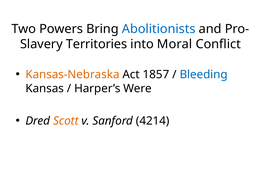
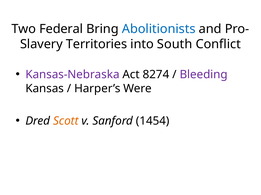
Powers: Powers -> Federal (61, 29)
Moral: Moral -> South (175, 44)
Kansas-Nebraska colour: orange -> purple (72, 75)
1857: 1857 -> 8274 (156, 75)
Bleeding colour: blue -> purple (204, 75)
4214: 4214 -> 1454 (153, 121)
